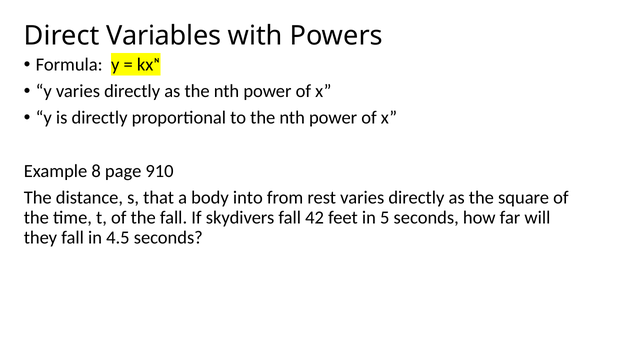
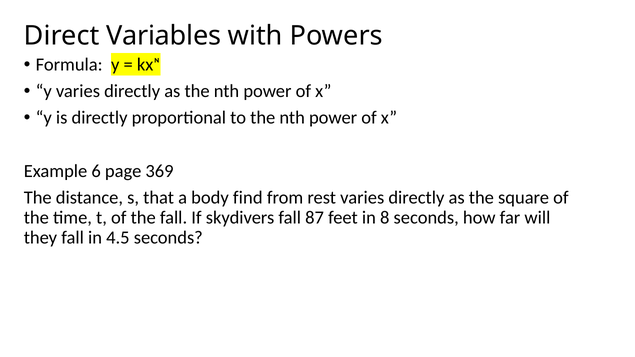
8: 8 -> 6 (96, 171)
910: 910 -> 369 (160, 171)
into: into -> find (248, 198)
42: 42 -> 87 (315, 218)
5: 5 -> 8 (385, 218)
